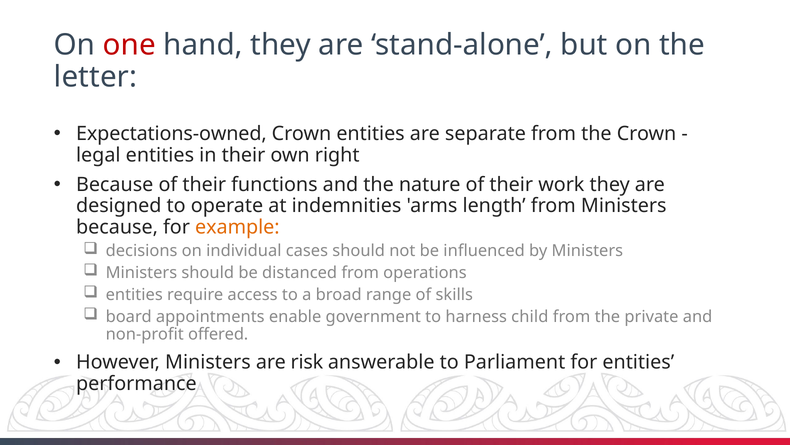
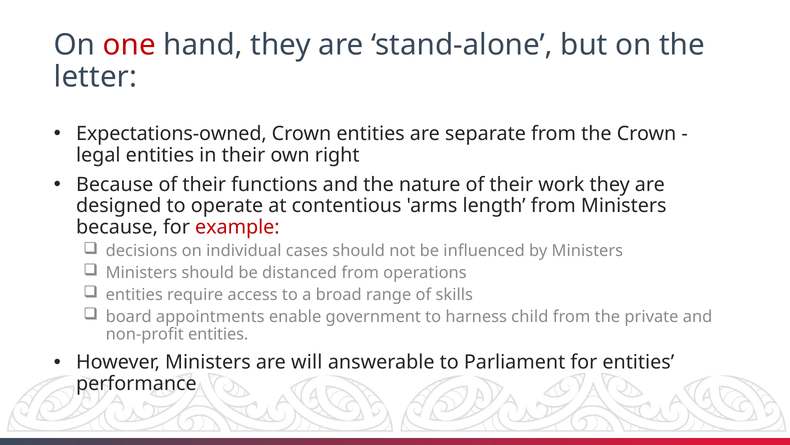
indemnities: indemnities -> contentious (347, 206)
example colour: orange -> red (237, 227)
non-profit offered: offered -> entities (218, 334)
risk: risk -> will (307, 362)
